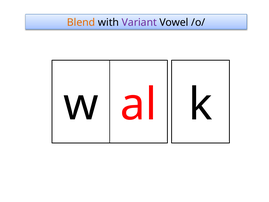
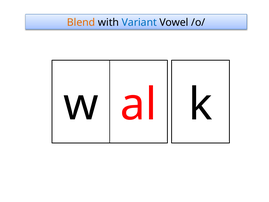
Variant colour: purple -> blue (139, 22)
